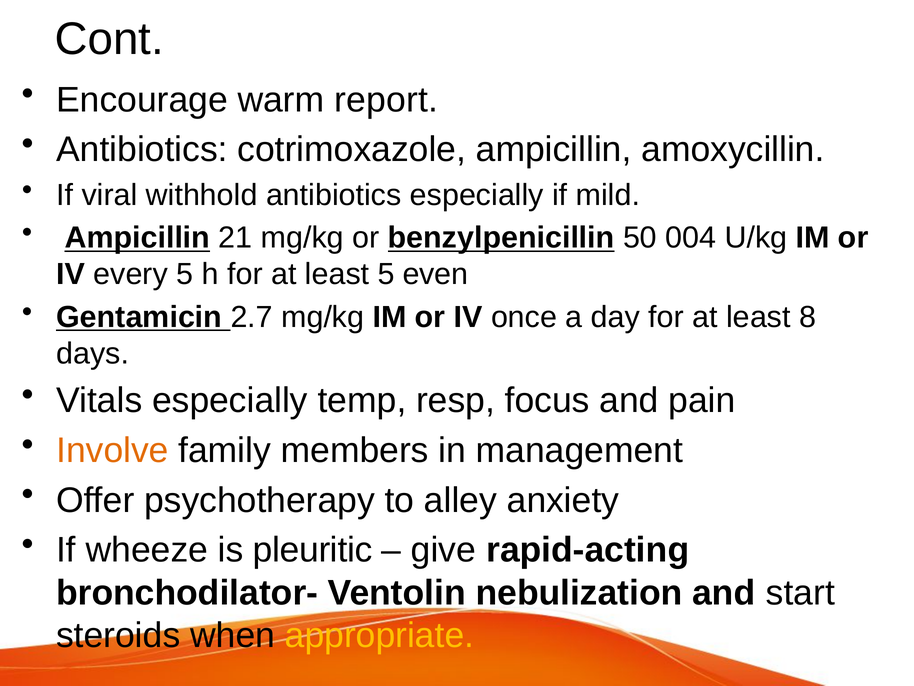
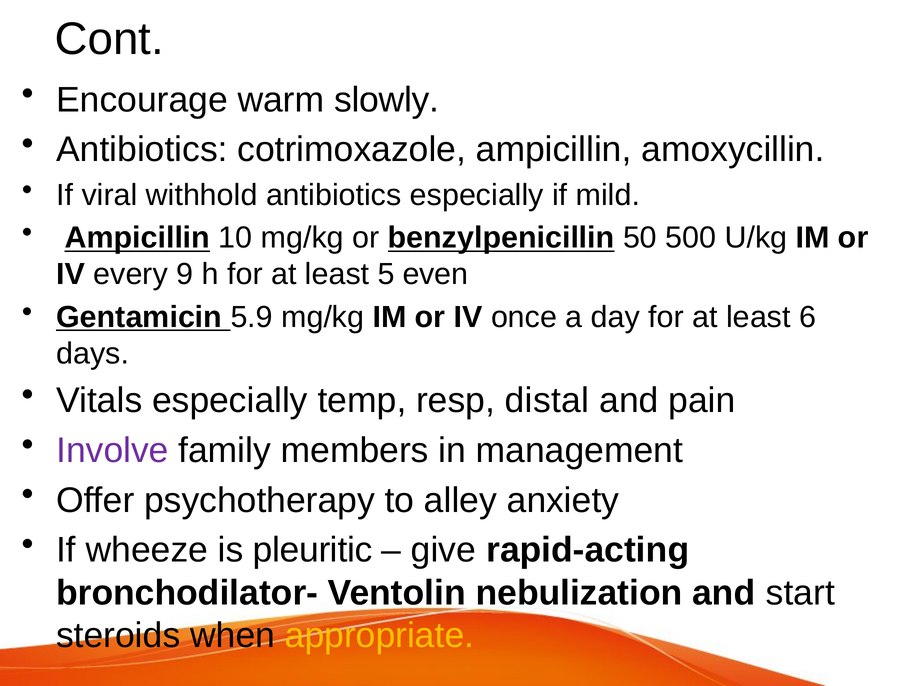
report: report -> slowly (387, 100)
21: 21 -> 10 (235, 238)
004: 004 -> 500 (691, 238)
every 5: 5 -> 9 (185, 274)
2.7: 2.7 -> 5.9 (252, 317)
8: 8 -> 6 (808, 317)
focus: focus -> distal (547, 400)
Involve colour: orange -> purple (112, 450)
